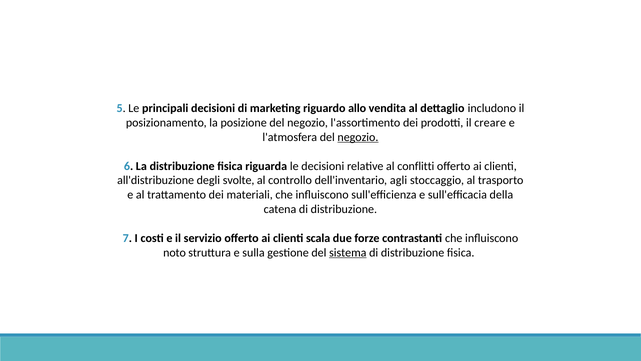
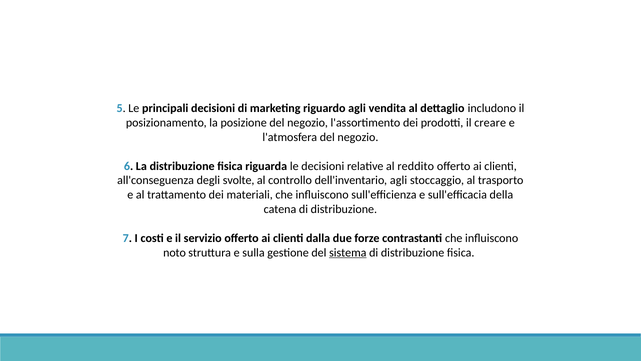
riguardo allo: allo -> agli (357, 108)
negozio underline: present -> none (358, 137)
conflitti: conflitti -> reddito (416, 166)
all'distribuzione: all'distribuzione -> all'conseguenza (156, 180)
scala: scala -> dalla (318, 238)
